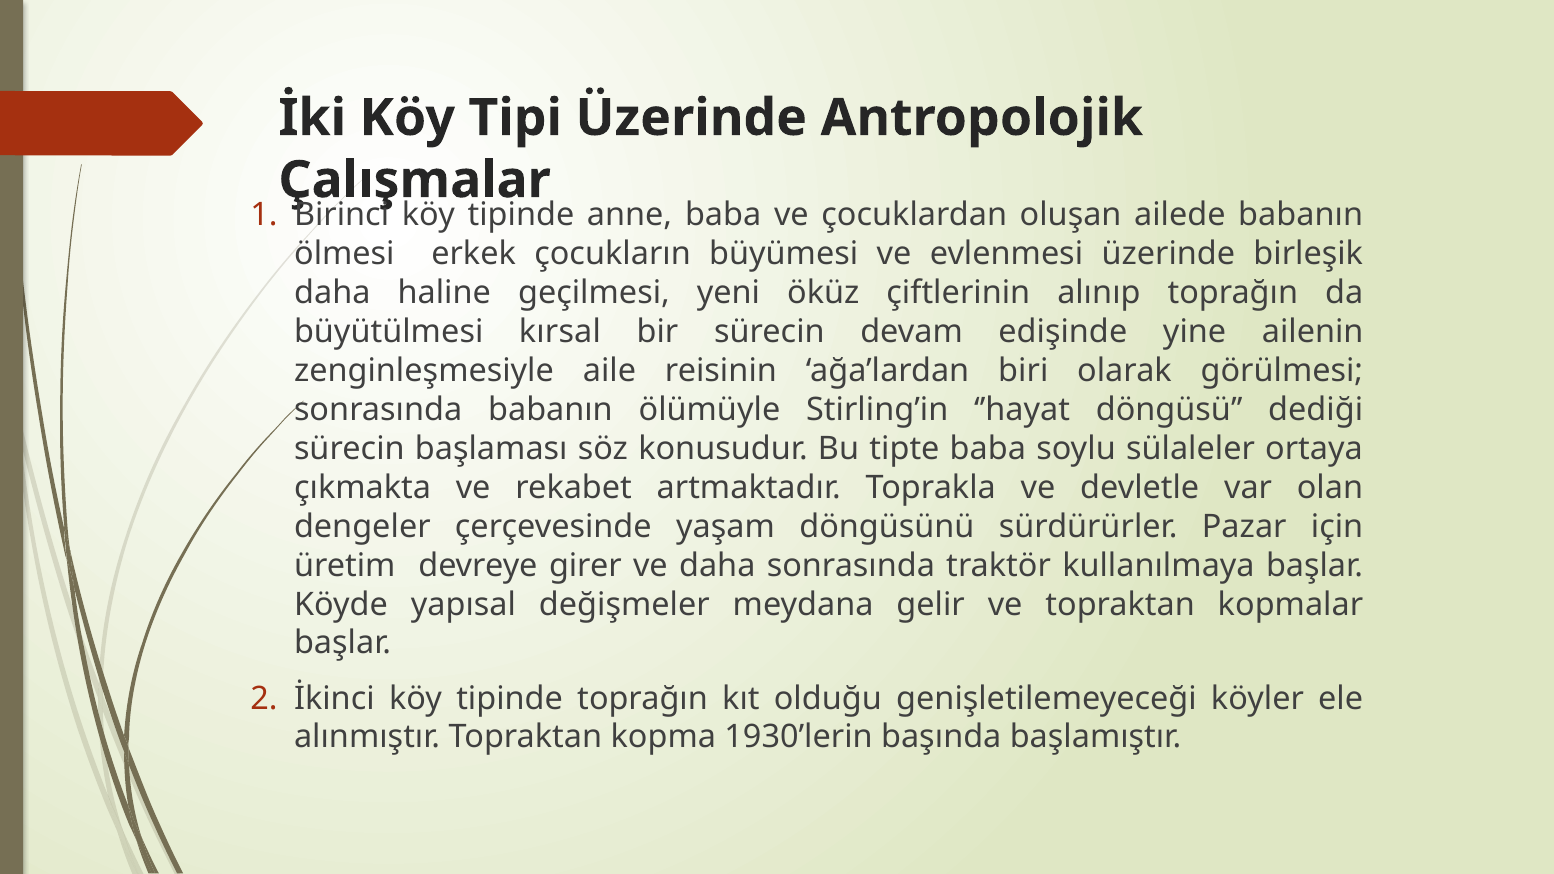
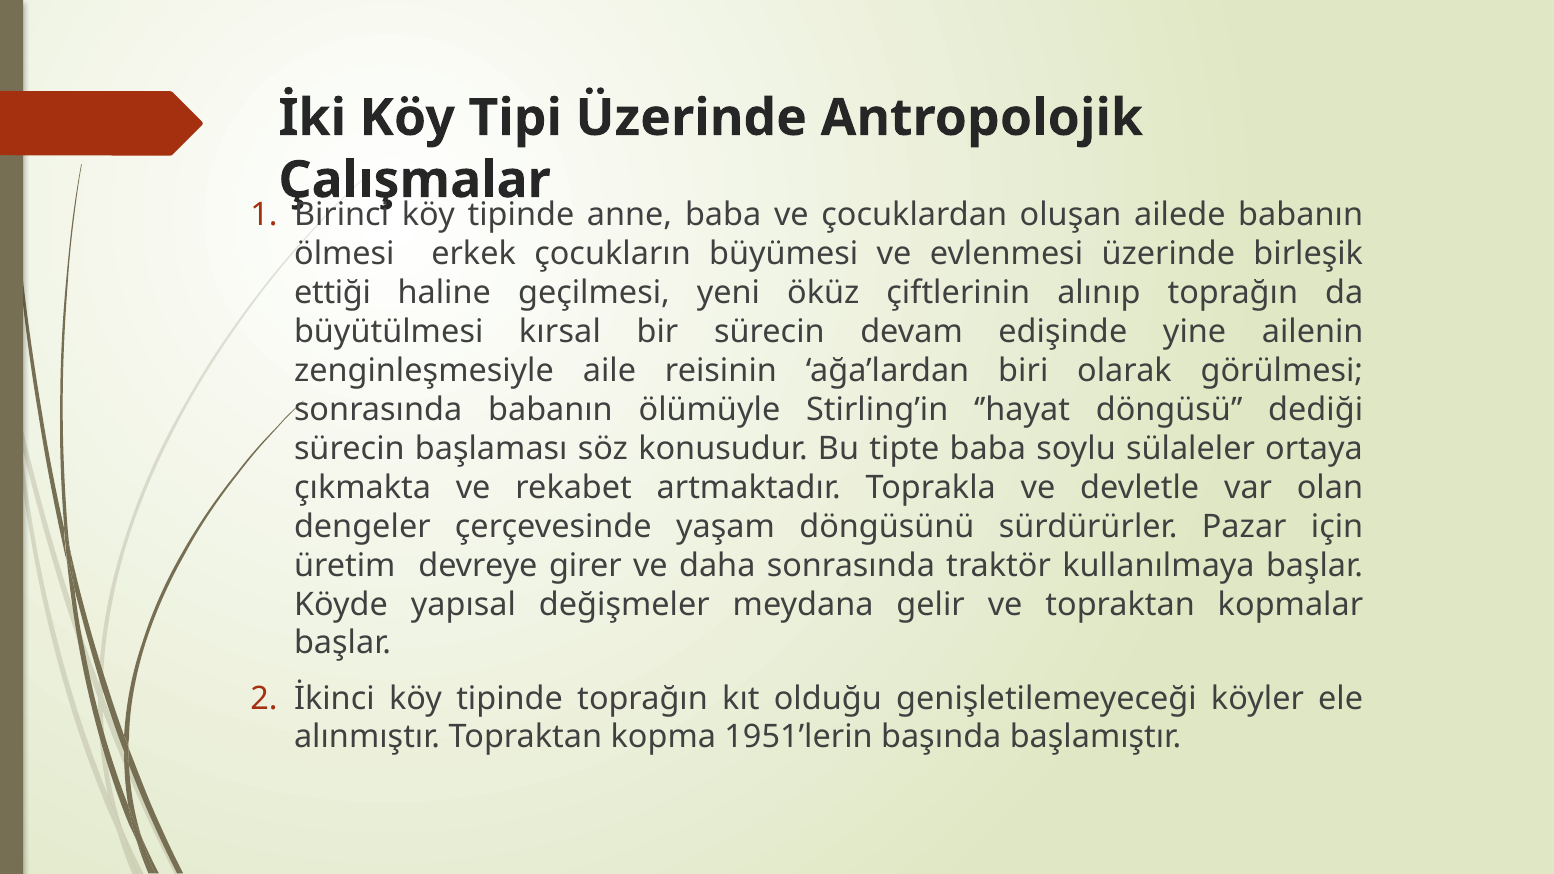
daha: daha -> ettiği (333, 293)
1930’lerin: 1930’lerin -> 1951’lerin (799, 737)
